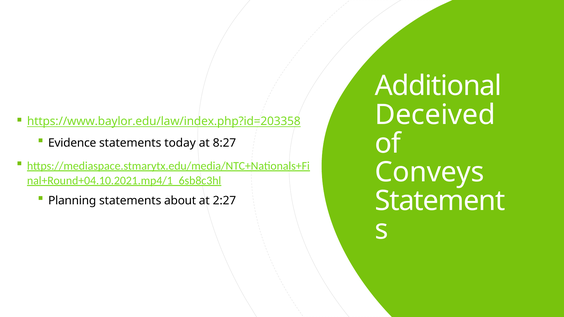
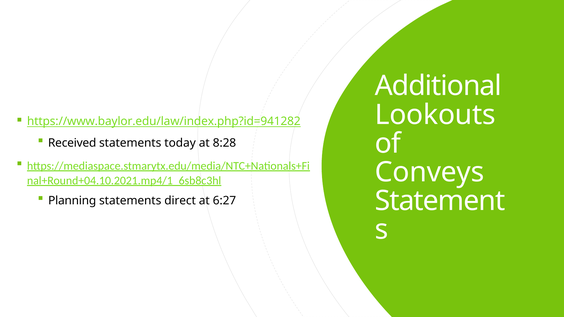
Deceived: Deceived -> Lookouts (435, 115)
https://www.baylor.edu/law/index.php?id=203358: https://www.baylor.edu/law/index.php?id=203358 -> https://www.baylor.edu/law/index.php?id=941282 (164, 121)
Evidence: Evidence -> Received (72, 143)
8:27: 8:27 -> 8:28 (224, 143)
about: about -> direct (180, 201)
2:27: 2:27 -> 6:27 (224, 201)
